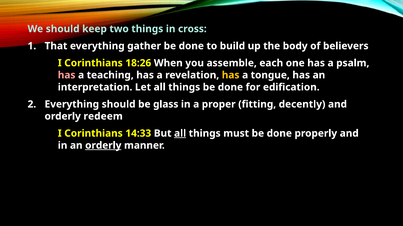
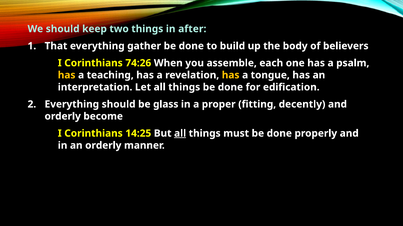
cross: cross -> after (192, 29)
18:26: 18:26 -> 74:26 (138, 63)
has colour: pink -> yellow (67, 75)
redeem: redeem -> become (103, 117)
14:33: 14:33 -> 14:25 (138, 134)
orderly underline: present -> none (103, 146)
